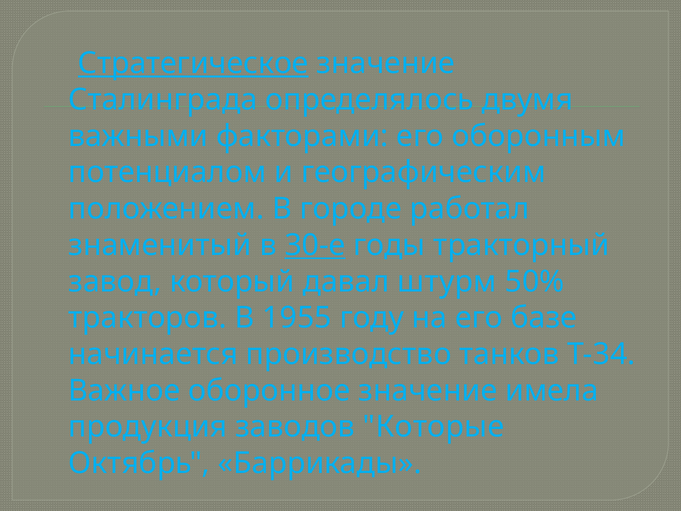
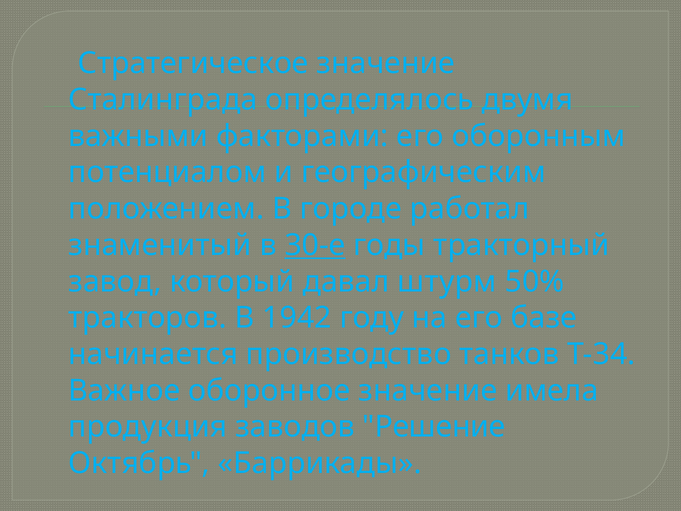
Стратегическое underline: present -> none (193, 63)
1955: 1955 -> 1942 (297, 318)
Которые: Которые -> Решение (434, 427)
